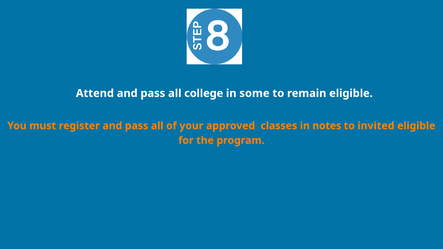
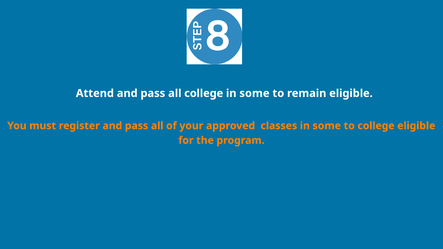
classes in notes: notes -> some (327, 126)
to invited: invited -> college (376, 126)
